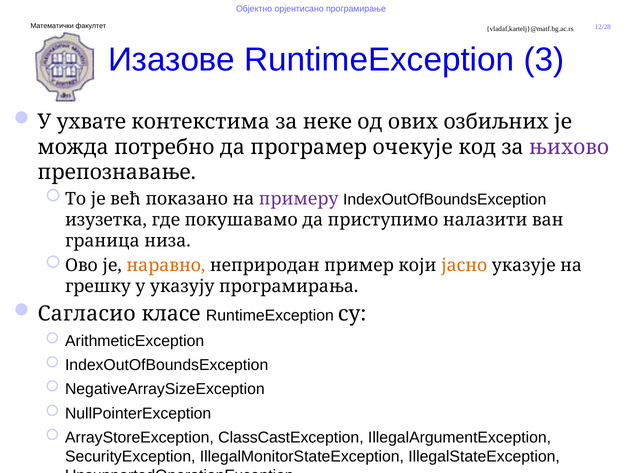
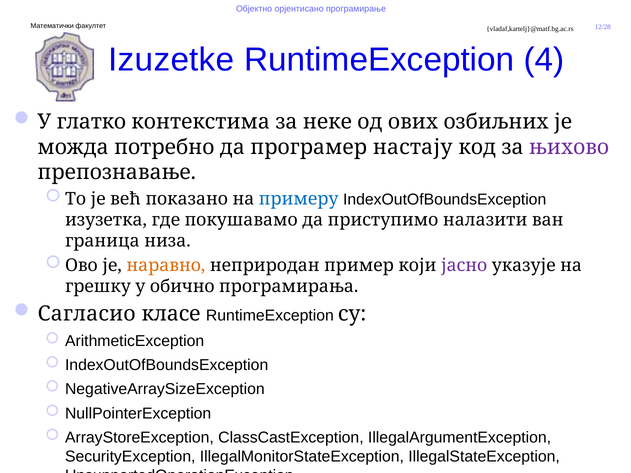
Изазове: Изазове -> Izuzetke (171, 60)
3: 3 -> 4 (544, 60)
ухвате: ухвате -> глатко (91, 122)
очекује: очекује -> настају (413, 147)
примеру colour: purple -> blue (299, 199)
јасно colour: orange -> purple (464, 265)
указују: указују -> обично (182, 287)
